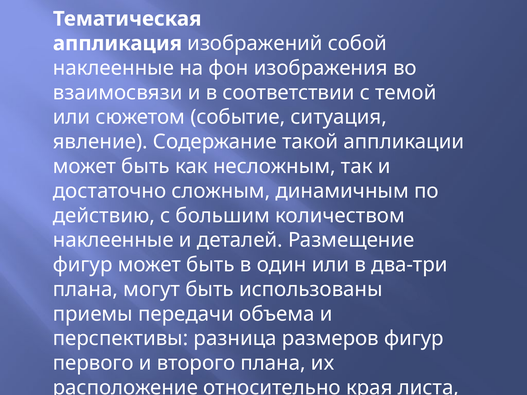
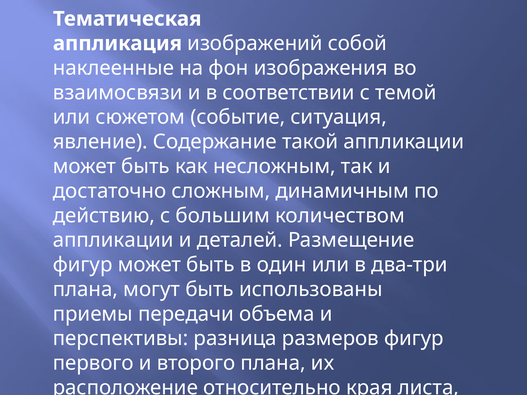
наклеенные: наклеенные -> аппликации (113, 240)
